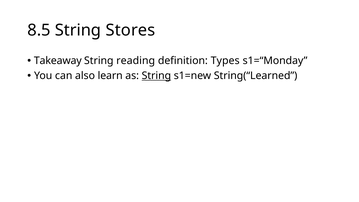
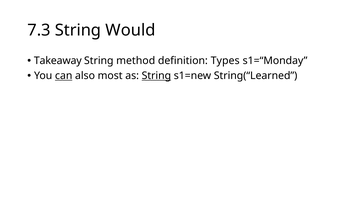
8.5: 8.5 -> 7.3 (39, 30)
Stores: Stores -> Would (130, 30)
reading: reading -> method (136, 61)
can underline: none -> present (64, 76)
learn: learn -> most (110, 76)
